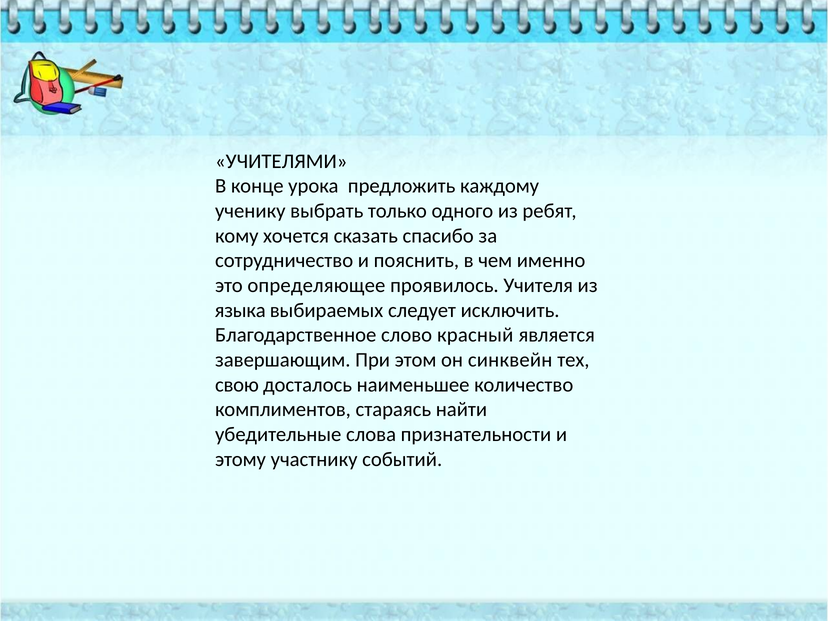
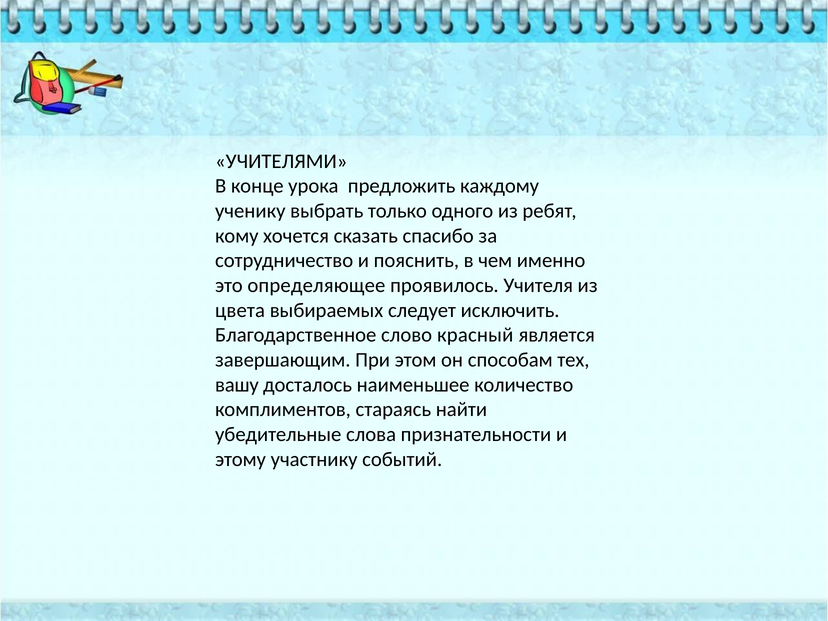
языка: языка -> цвета (240, 310)
синквейн: синквейн -> способам (510, 360)
свою: свою -> вашу (237, 385)
